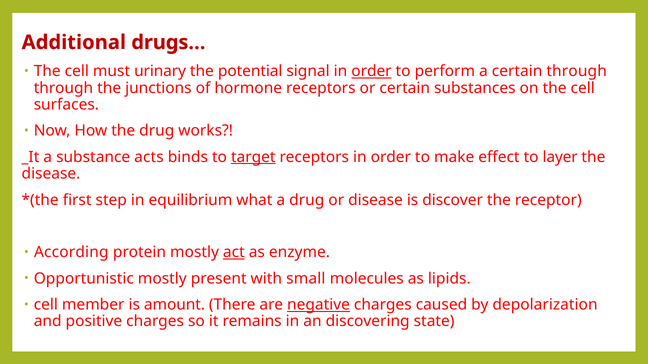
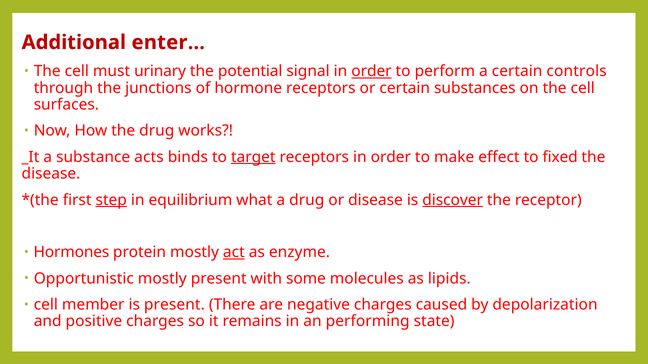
drugs…: drugs… -> enter… (168, 42)
certain through: through -> controls (577, 71)
layer: layer -> fixed (560, 157)
step underline: none -> present (111, 200)
discover underline: none -> present (453, 200)
According: According -> Hormones (71, 253)
small: small -> some (306, 279)
is amount: amount -> present (174, 305)
negative underline: present -> none (318, 305)
discovering: discovering -> performing (368, 322)
